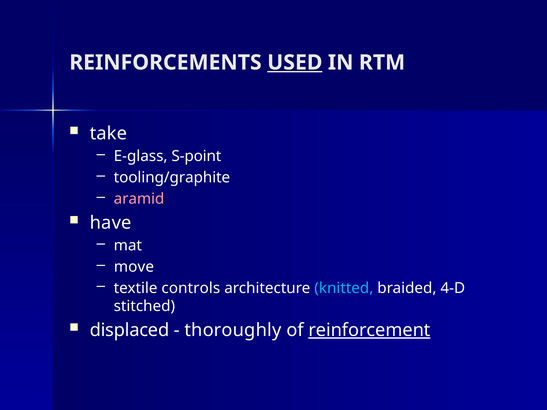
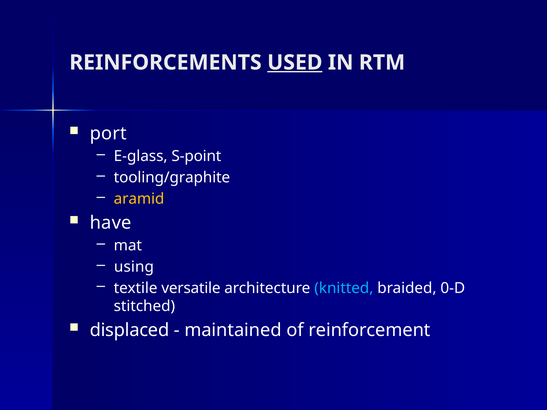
take: take -> port (108, 133)
aramid colour: pink -> yellow (139, 199)
move: move -> using (134, 267)
controls: controls -> versatile (191, 288)
4-D: 4-D -> 0-D (453, 288)
thoroughly: thoroughly -> maintained (233, 330)
reinforcement underline: present -> none (369, 330)
